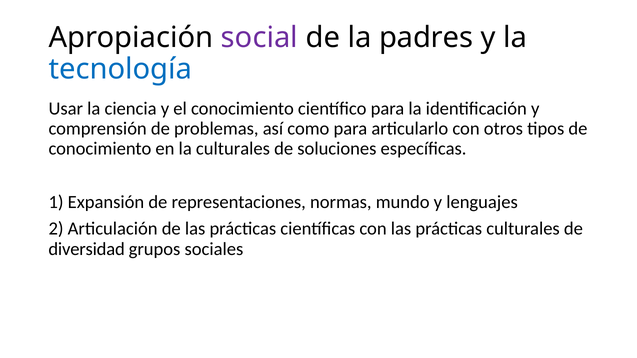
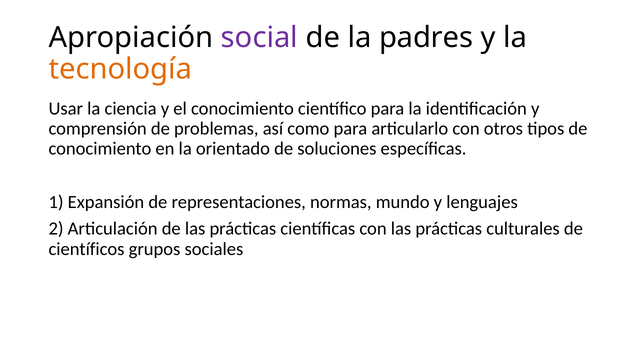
tecnología colour: blue -> orange (120, 69)
la culturales: culturales -> orientado (233, 149)
diversidad: diversidad -> científicos (87, 249)
